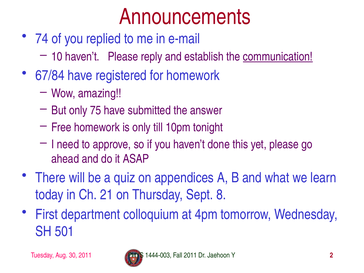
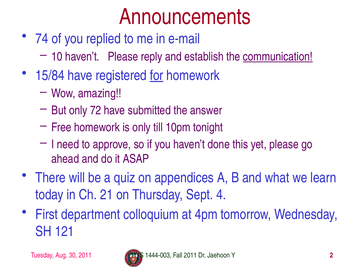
67/84: 67/84 -> 15/84 (50, 75)
for underline: none -> present (157, 75)
75: 75 -> 72 (96, 110)
8: 8 -> 4 (221, 195)
501: 501 -> 121 (64, 232)
